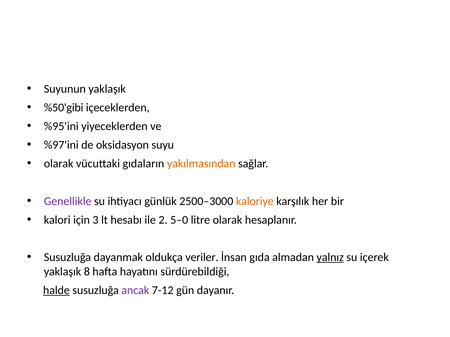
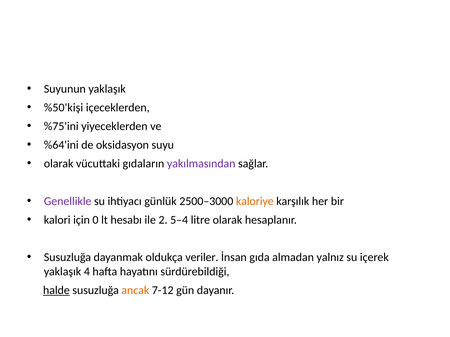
%50'gibi: %50'gibi -> %50'kişi (64, 108)
%95'ini: %95'ini -> %75'ini (61, 126)
%97'ini: %97'ini -> %64'ini (61, 145)
yakılmasından colour: orange -> purple (201, 164)
3: 3 -> 0 (95, 220)
5–0: 5–0 -> 5–4 (179, 220)
yalnız underline: present -> none (330, 258)
8: 8 -> 4 (87, 272)
ancak colour: purple -> orange (135, 291)
